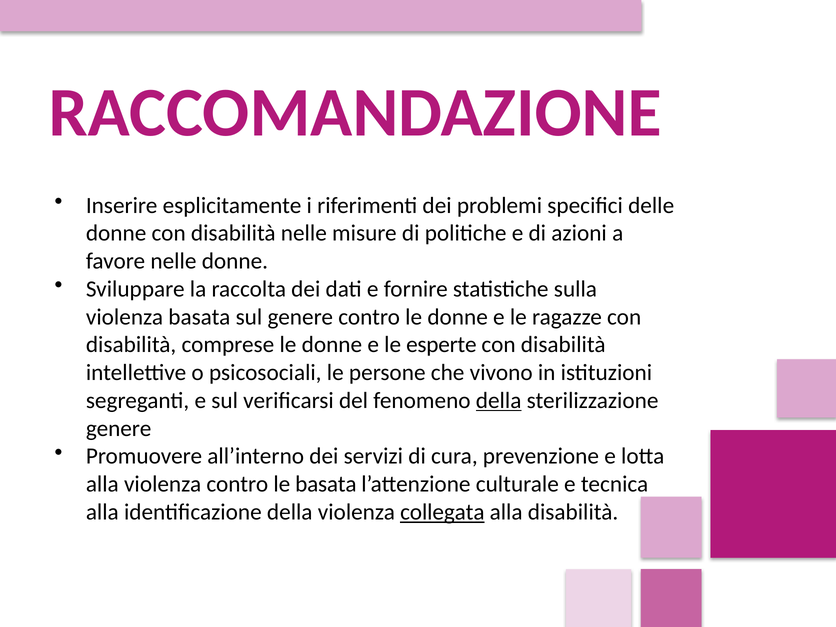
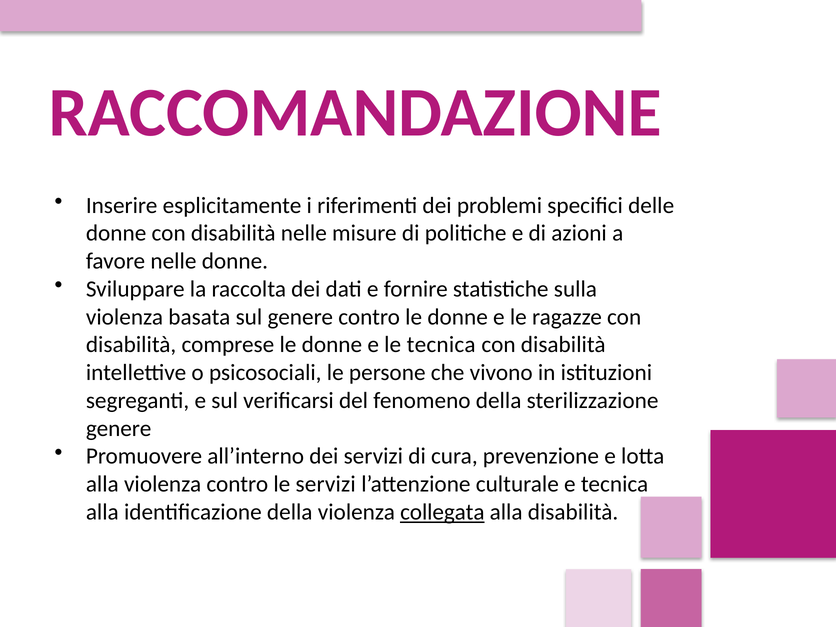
le esperte: esperte -> tecnica (441, 345)
della underline: present -> none (499, 401)
le basata: basata -> servizi (326, 484)
